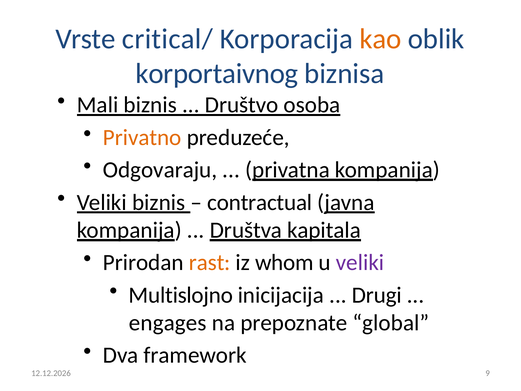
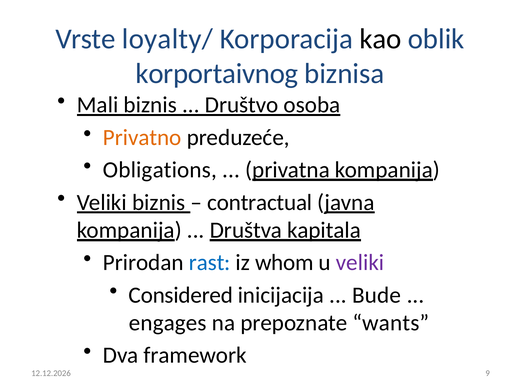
critical/: critical/ -> loyalty/ (168, 39)
kao colour: orange -> black (380, 39)
Odgovaraju: Odgovaraju -> Obligations (160, 170)
rast colour: orange -> blue (210, 262)
Multislojno: Multislojno -> Considered (181, 295)
Drugi: Drugi -> Bude (377, 295)
global: global -> wants (391, 323)
